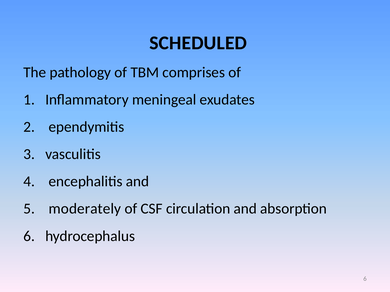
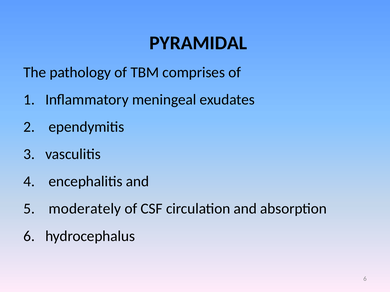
SCHEDULED: SCHEDULED -> PYRAMIDAL (198, 43)
